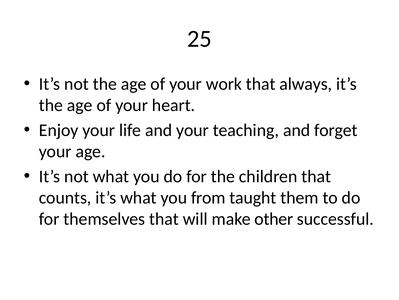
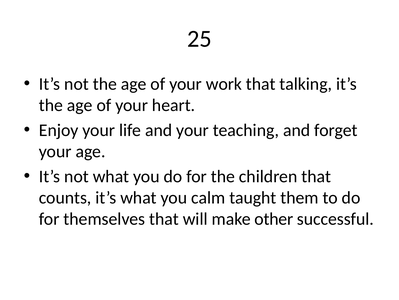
always: always -> talking (306, 84)
from: from -> calm (208, 197)
